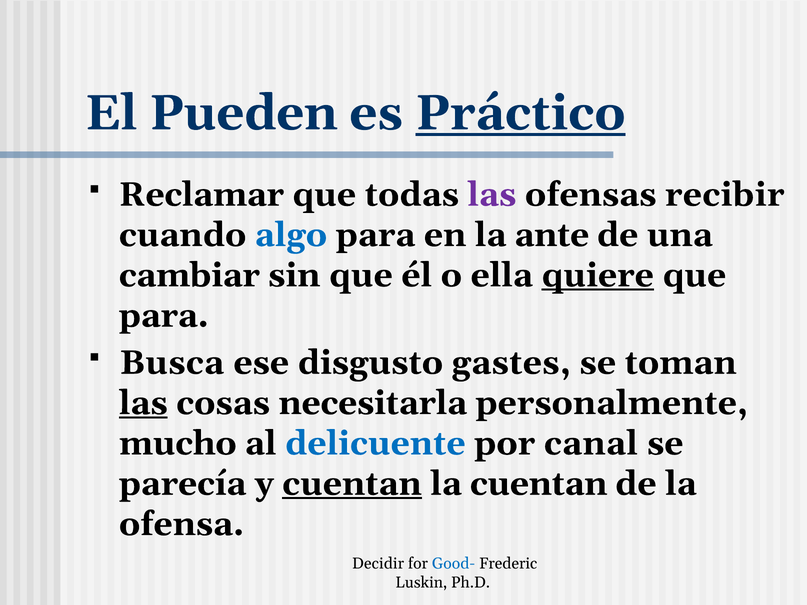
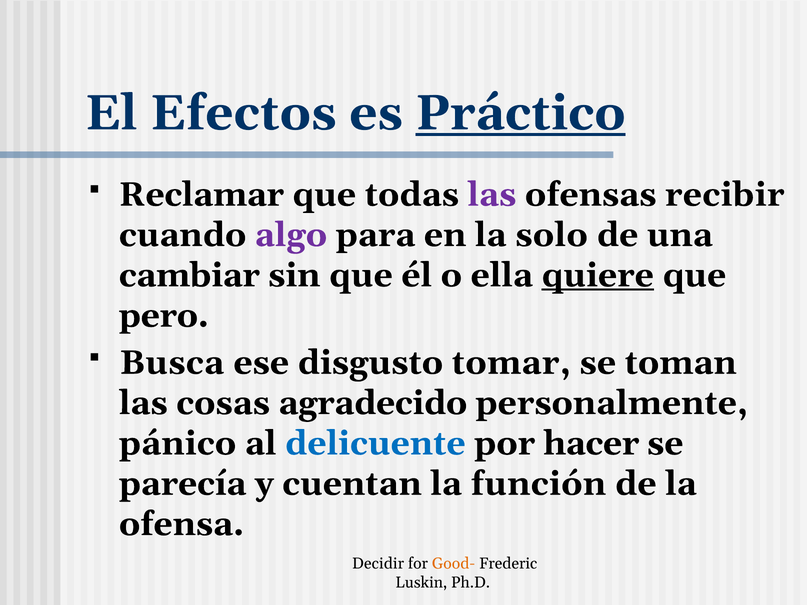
Pueden: Pueden -> Efectos (243, 113)
algo colour: blue -> purple (291, 235)
ante: ante -> solo (552, 235)
para: para -> pero (164, 316)
gastes: gastes -> tomar (511, 363)
las underline: present -> none (143, 403)
necesitarla: necesitarla -> agradecido (373, 403)
mucho: mucho -> pánico (178, 444)
canal: canal -> hacer (591, 444)
cuentan underline: present -> none (352, 484)
la cuentan: cuentan -> función (538, 484)
Good- colour: blue -> orange (454, 564)
